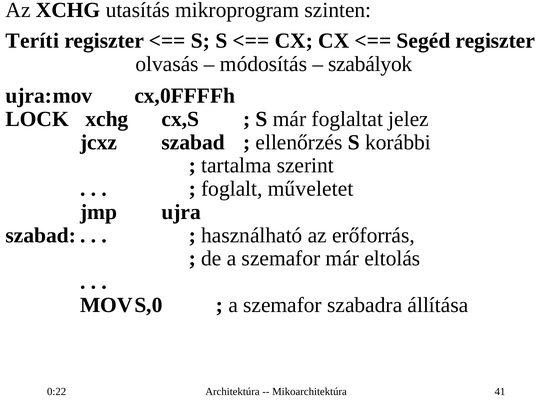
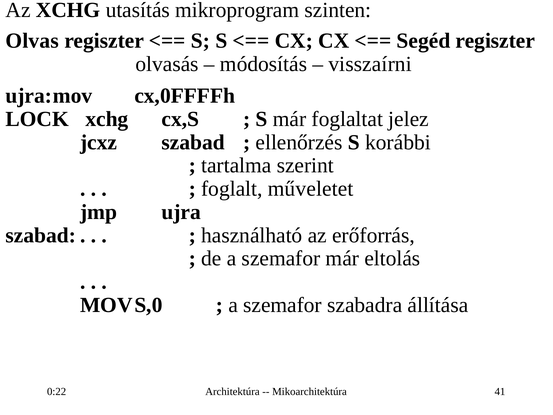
Teríti: Teríti -> Olvas (32, 41)
szabályok: szabályok -> visszaírni (370, 64)
